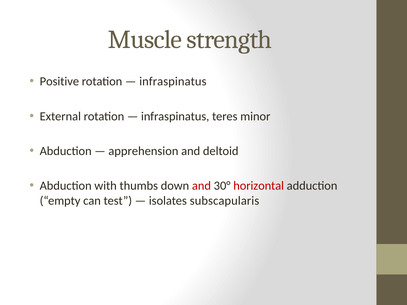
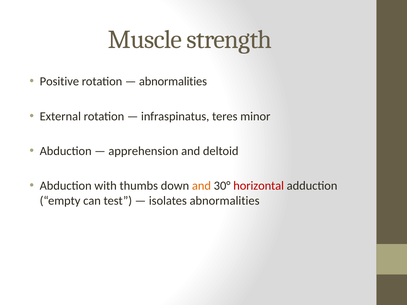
infraspinatus: infraspinatus -> abnormalities (173, 82)
and colour: red -> orange (201, 186)
isolates subscapularis: subscapularis -> abnormalities (225, 201)
